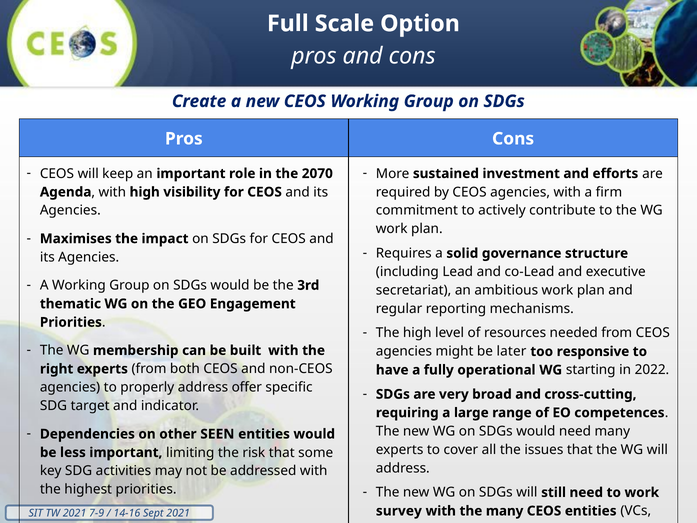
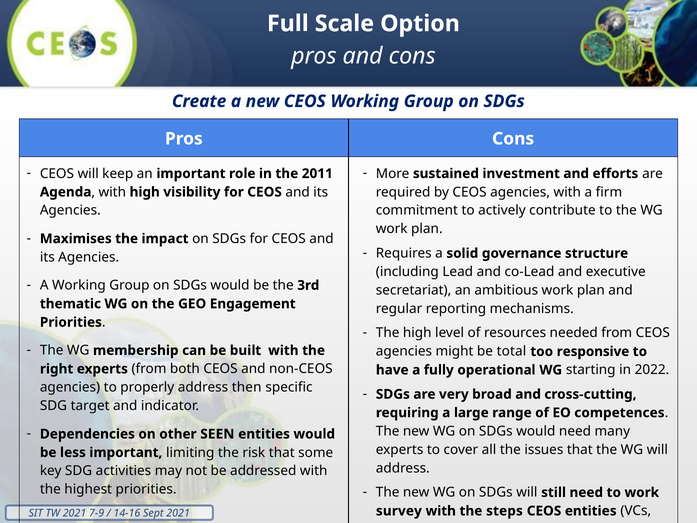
2070: 2070 -> 2011 (317, 173)
later: later -> total (511, 351)
offer: offer -> then (247, 387)
the many: many -> steps (504, 511)
